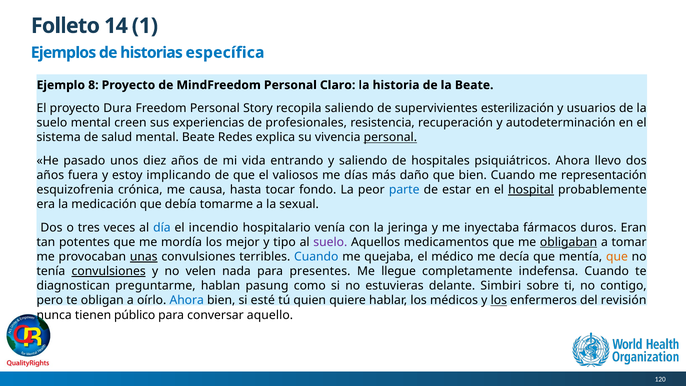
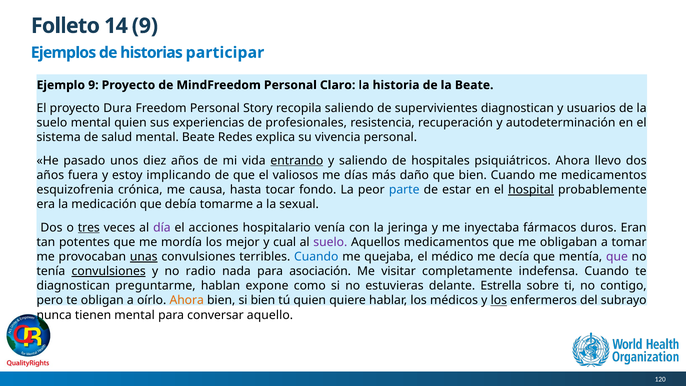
14 1: 1 -> 9 (145, 26)
específica: específica -> participar (225, 53)
Ejemplo 8: 8 -> 9 (93, 85)
supervivientes esterilización: esterilización -> diagnostican (517, 108)
mental creen: creen -> quien (130, 123)
personal underline: present -> none (390, 137)
entrando underline: none -> present (297, 161)
me representación: representación -> medicamentos (604, 175)
tres underline: none -> present (89, 227)
día colour: blue -> purple (162, 227)
incendio: incendio -> acciones (214, 227)
tipo: tipo -> cual (285, 242)
obligaban underline: present -> none (569, 242)
que colour: orange -> purple (617, 257)
velen: velen -> radio (201, 271)
presentes: presentes -> asociación (320, 271)
llegue: llegue -> visitar (399, 271)
pasung: pasung -> expone (267, 286)
Simbiri: Simbiri -> Estrella (501, 286)
Ahora colour: blue -> orange (187, 300)
si esté: esté -> bien (263, 300)
revisión: revisión -> subrayo (624, 300)
tienen público: público -> mental (135, 315)
